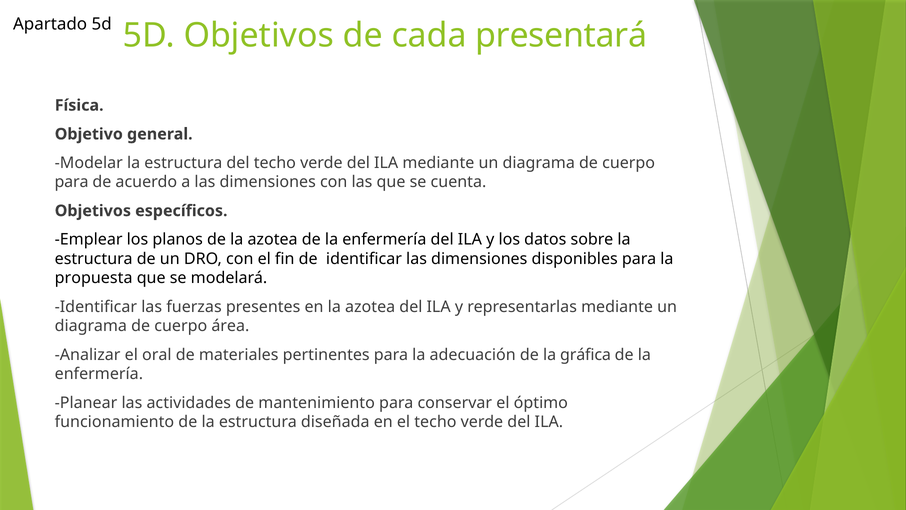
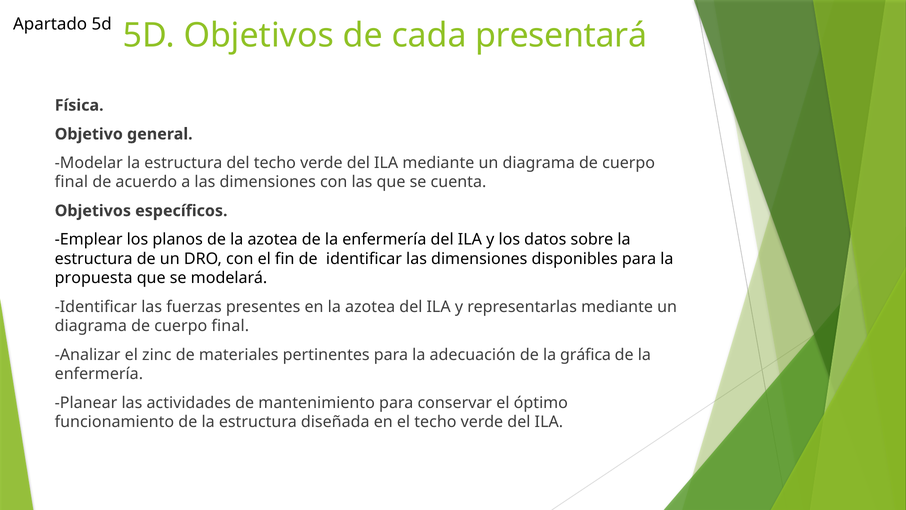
para: para -> final (71, 182)
área: área -> final (230, 326)
oral: oral -> zinc (157, 355)
